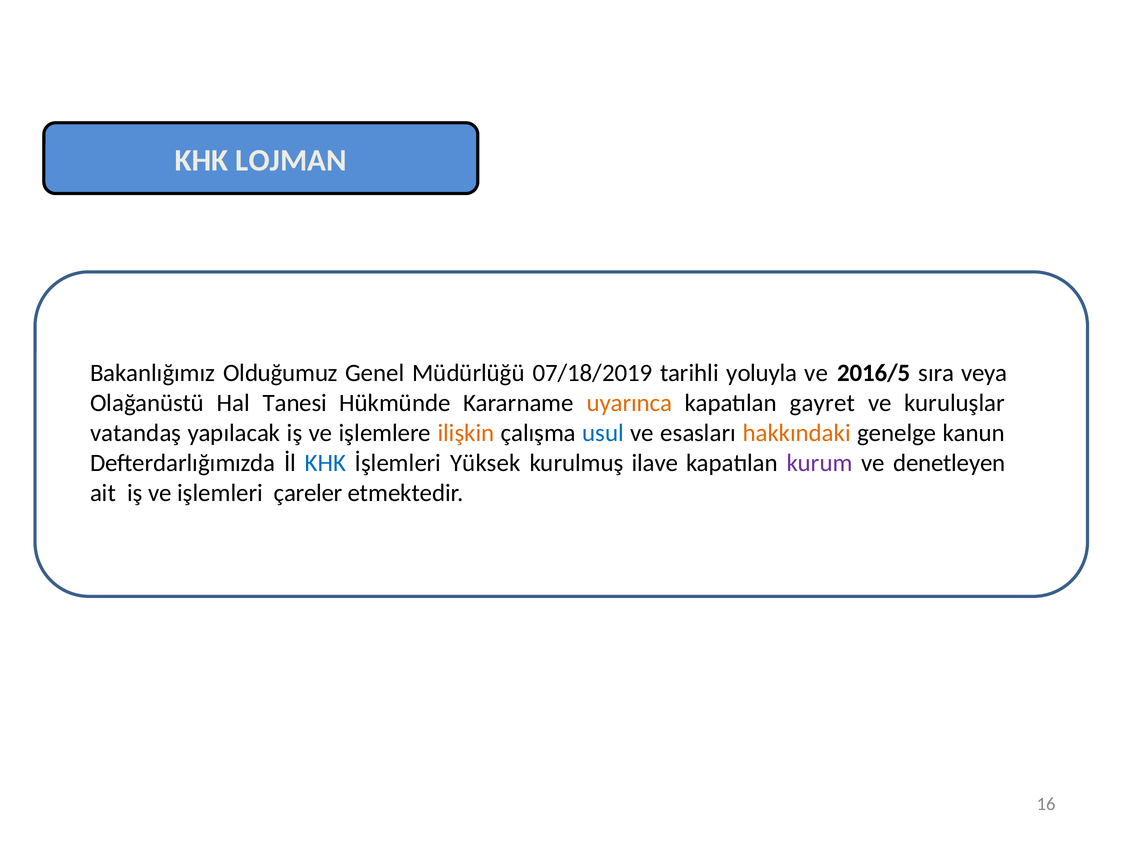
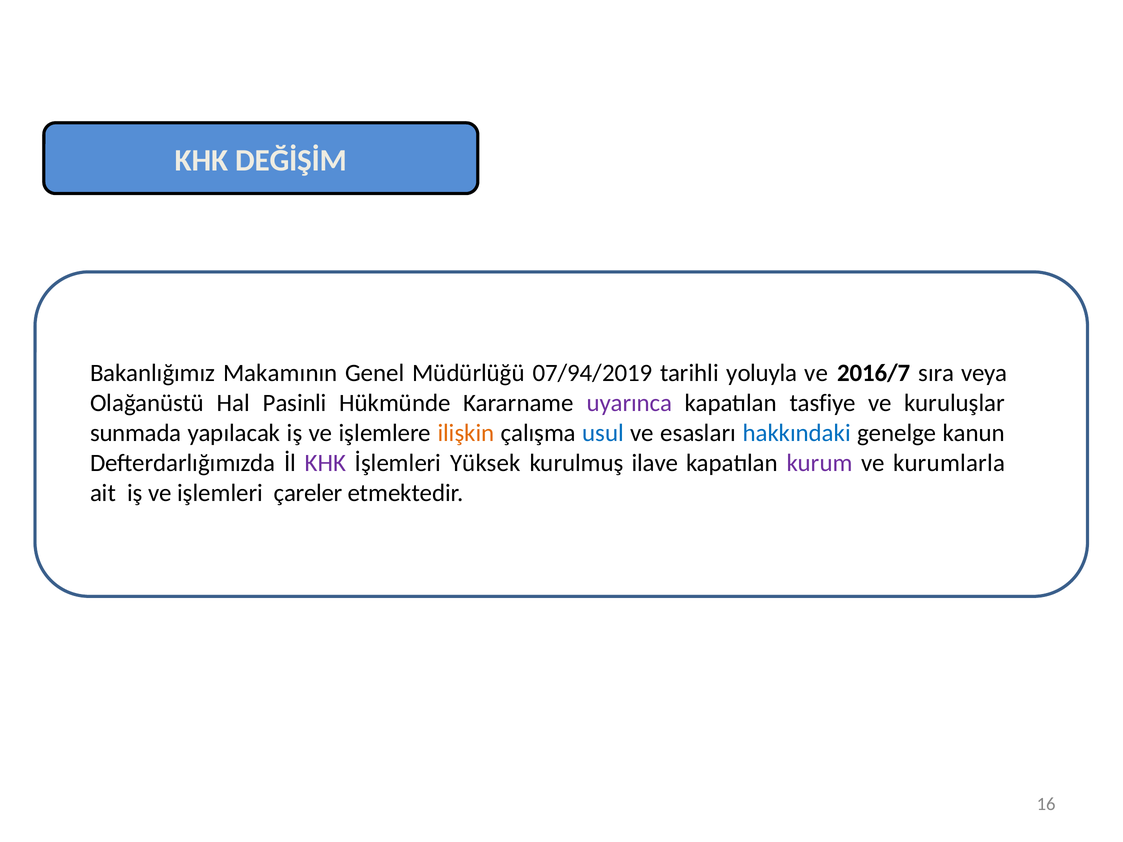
LOJMAN: LOJMAN -> DEĞİŞİM (291, 160)
Olduğumuz: Olduğumuz -> Makamının (280, 373)
07/18/2019: 07/18/2019 -> 07/94/2019 (592, 373)
2016/5: 2016/5 -> 2016/7 (874, 373)
Tanesi: Tanesi -> Pasinli (295, 403)
uyarınca colour: orange -> purple (629, 403)
gayret: gayret -> tasfiye (823, 403)
vatandaş: vatandaş -> sunmada (136, 433)
hakkındaki colour: orange -> blue (797, 433)
KHK colour: blue -> purple (326, 463)
denetleyen: denetleyen -> kurumlarla (949, 463)
